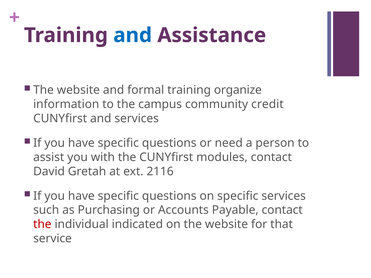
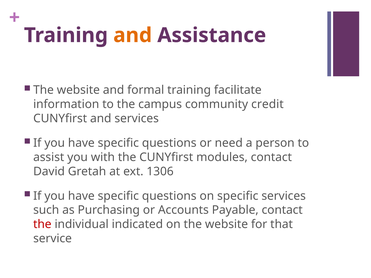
and colour: blue -> orange (133, 35)
organize: organize -> facilitate (238, 90)
2116: 2116 -> 1306 (160, 172)
